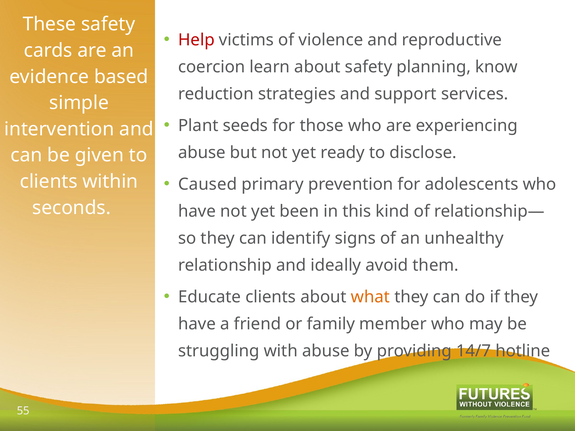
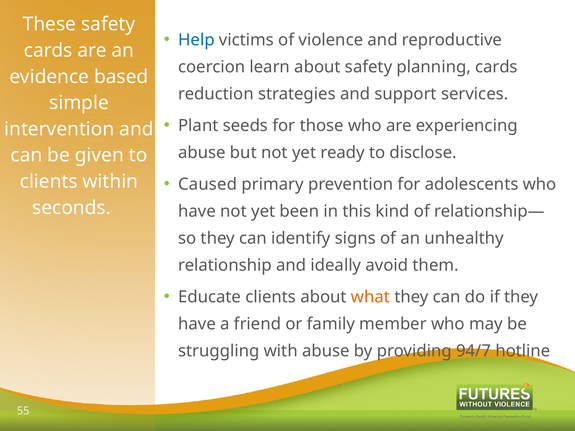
Help colour: red -> blue (196, 40)
planning know: know -> cards (496, 67)
14/7: 14/7 -> 94/7 (474, 351)
